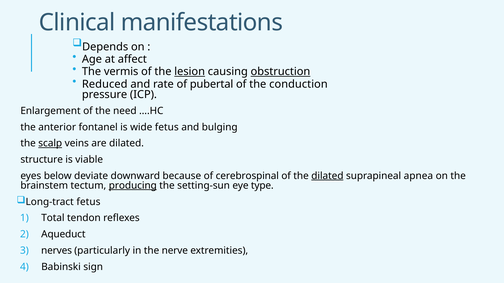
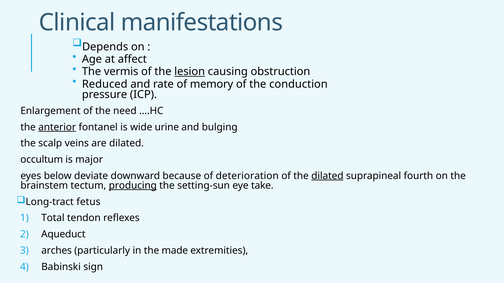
obstruction underline: present -> none (280, 72)
pubertal: pubertal -> memory (212, 84)
anterior underline: none -> present (57, 127)
wide fetus: fetus -> urine (167, 127)
scalp underline: present -> none (50, 144)
structure: structure -> occultum (42, 160)
viable: viable -> major (89, 160)
cerebrospinal: cerebrospinal -> deterioration (247, 176)
apnea: apnea -> fourth (418, 176)
type: type -> take (262, 186)
nerves: nerves -> arches (57, 251)
nerve: nerve -> made (175, 251)
